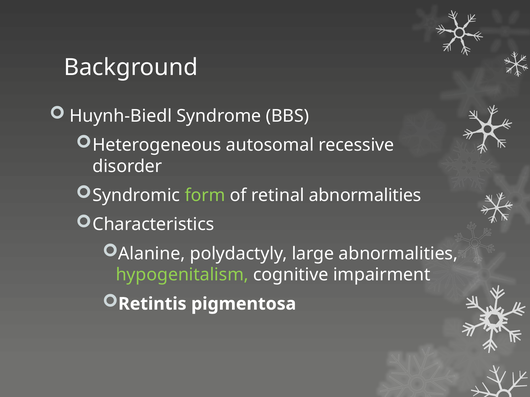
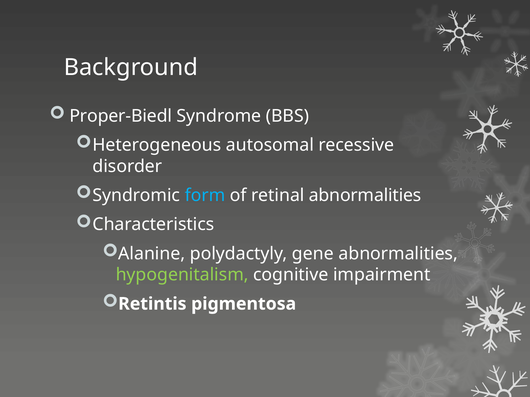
Huynh-Biedl: Huynh-Biedl -> Proper-Biedl (121, 116)
form colour: light green -> light blue (205, 196)
large: large -> gene (313, 254)
